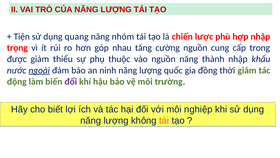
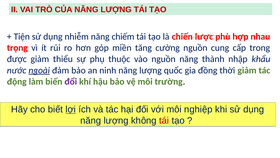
quang: quang -> nhiễm (77, 36)
nhóm: nhóm -> chiếm (123, 36)
hợp nhập: nhập -> nhau (260, 36)
nhau: nhau -> miền (122, 48)
lợi underline: none -> present (71, 109)
tái colour: orange -> red (164, 120)
